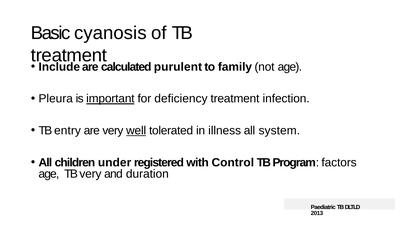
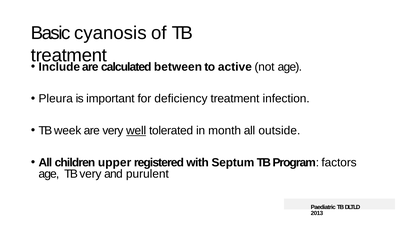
purulent: purulent -> between (178, 67)
family: family -> active (235, 67)
important underline: present -> none (110, 99)
entry: entry -> week (68, 131)
illness: illness -> month (225, 131)
system: system -> outside (279, 131)
under: under -> upper (115, 163)
Control: Control -> Septum (233, 163)
duration: duration -> purulent (147, 174)
